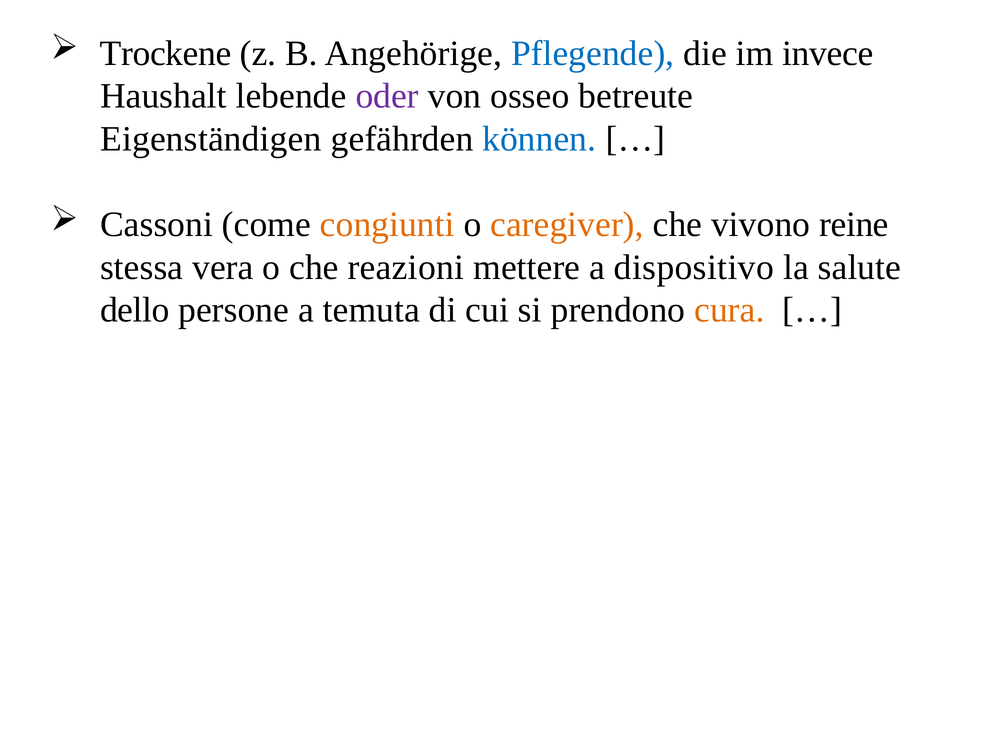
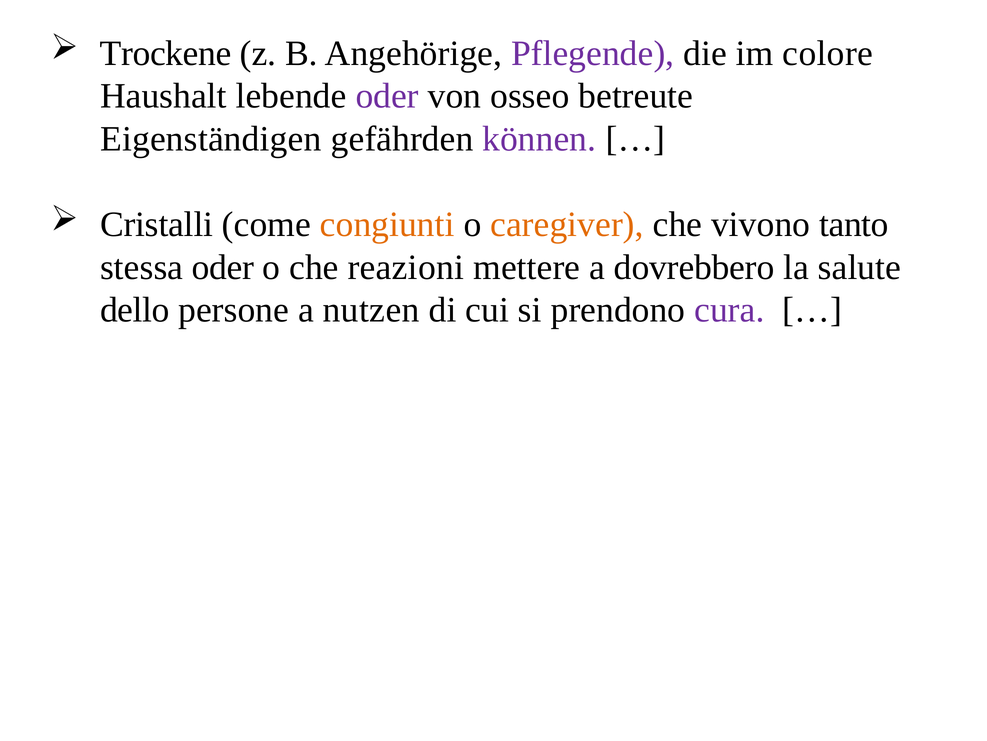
Pflegende colour: blue -> purple (593, 53)
invece: invece -> colore (828, 53)
können colour: blue -> purple (539, 139)
Cassoni: Cassoni -> Cristalli (157, 224)
reine: reine -> tanto (854, 224)
stessa vera: vera -> oder (223, 267)
dispositivo: dispositivo -> dovrebbero (694, 267)
temuta: temuta -> nutzen (371, 310)
cura colour: orange -> purple (729, 310)
